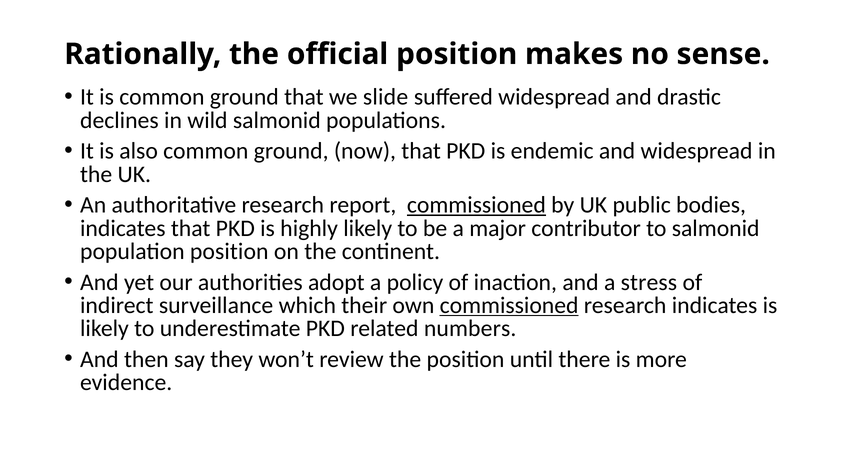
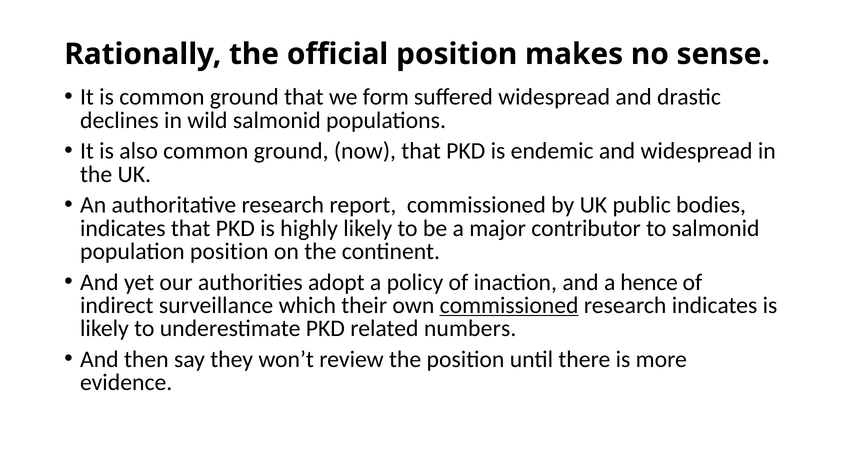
slide: slide -> form (386, 97)
commissioned underline: present -> none (476, 205)
stress: stress -> hence (649, 282)
